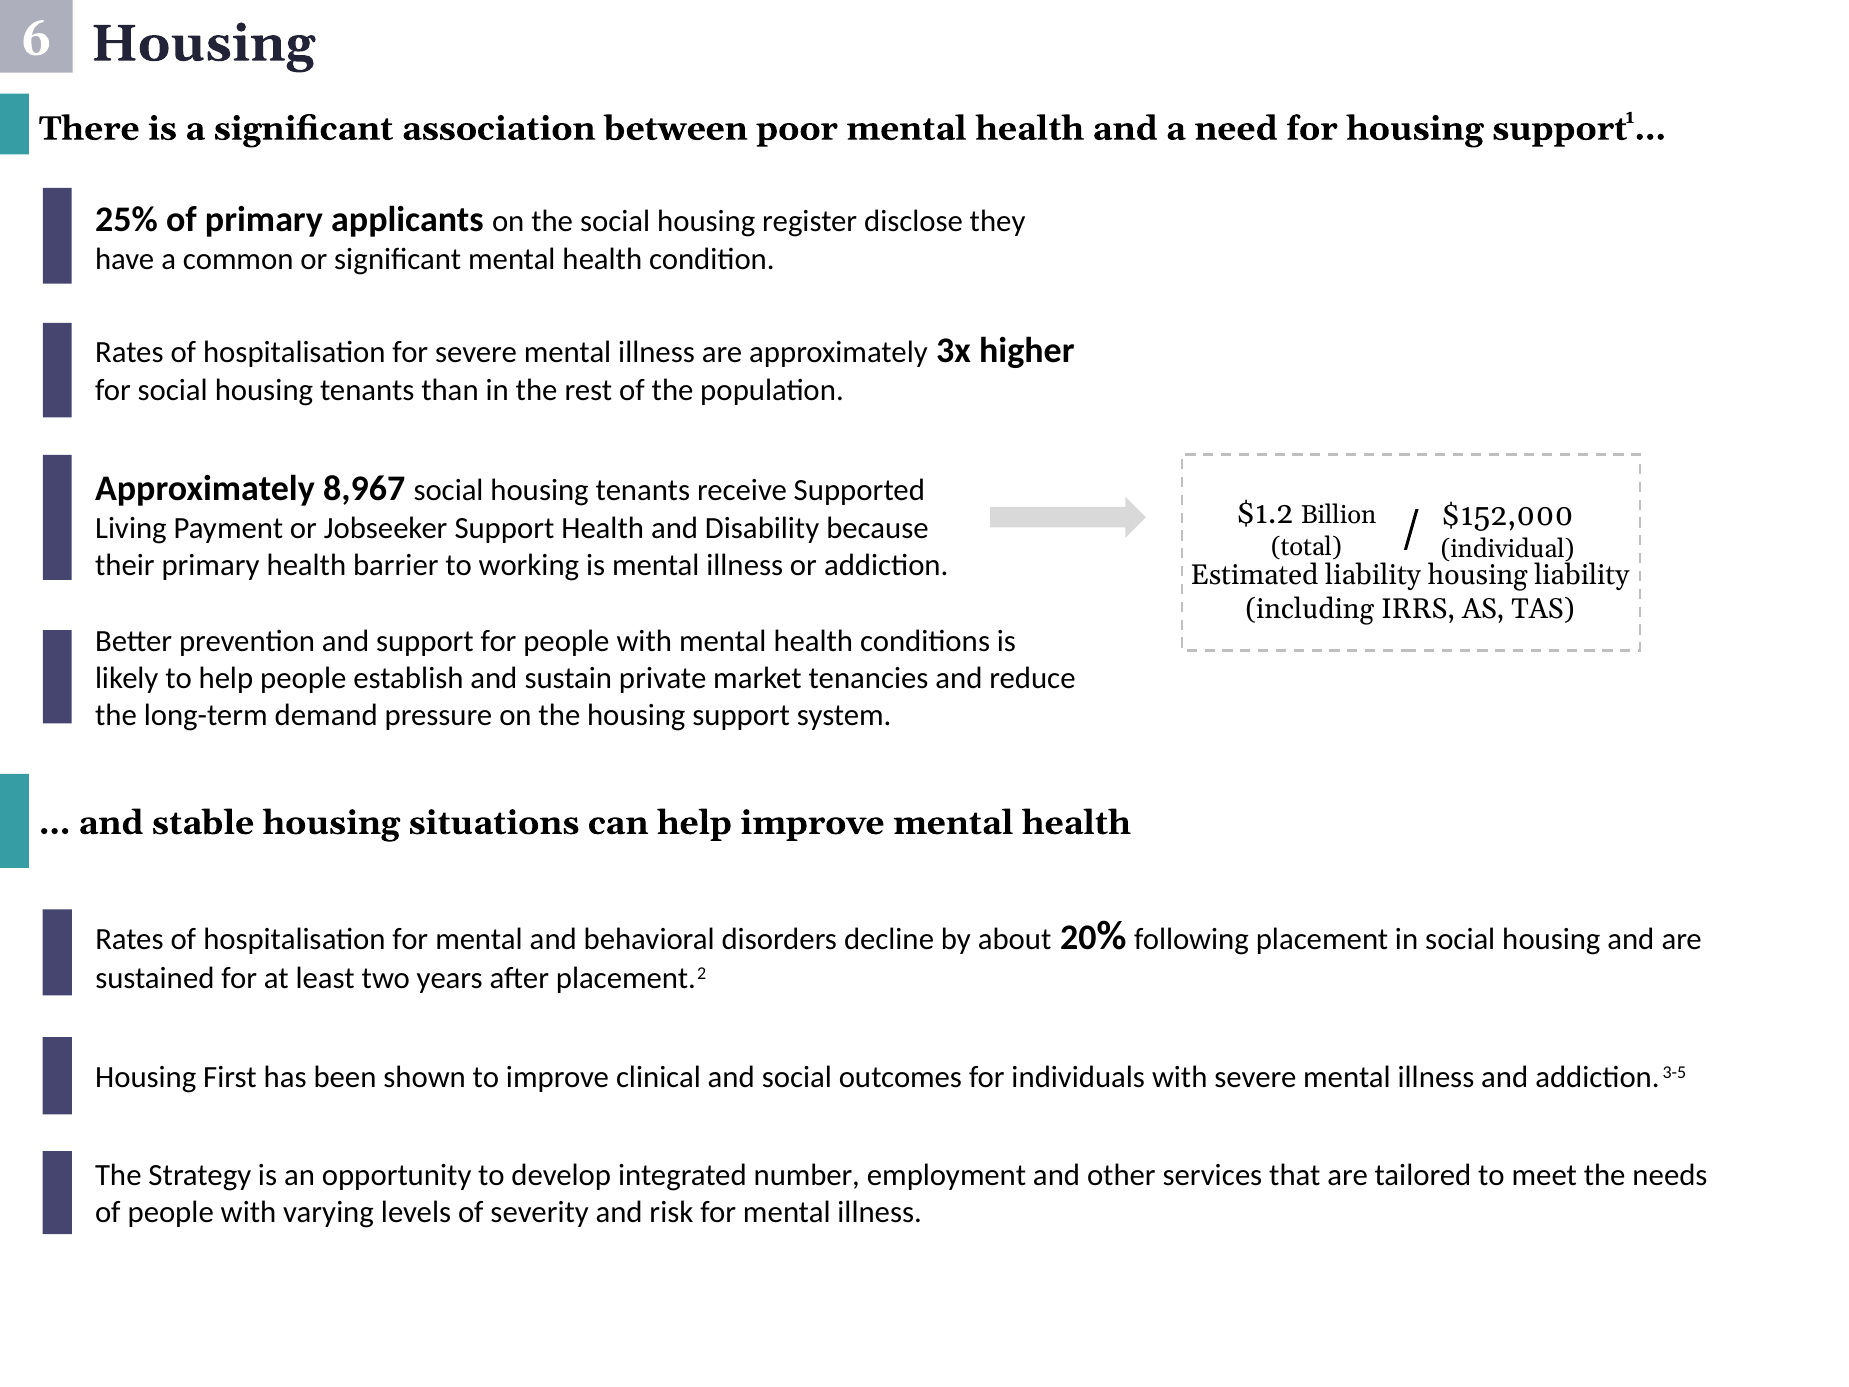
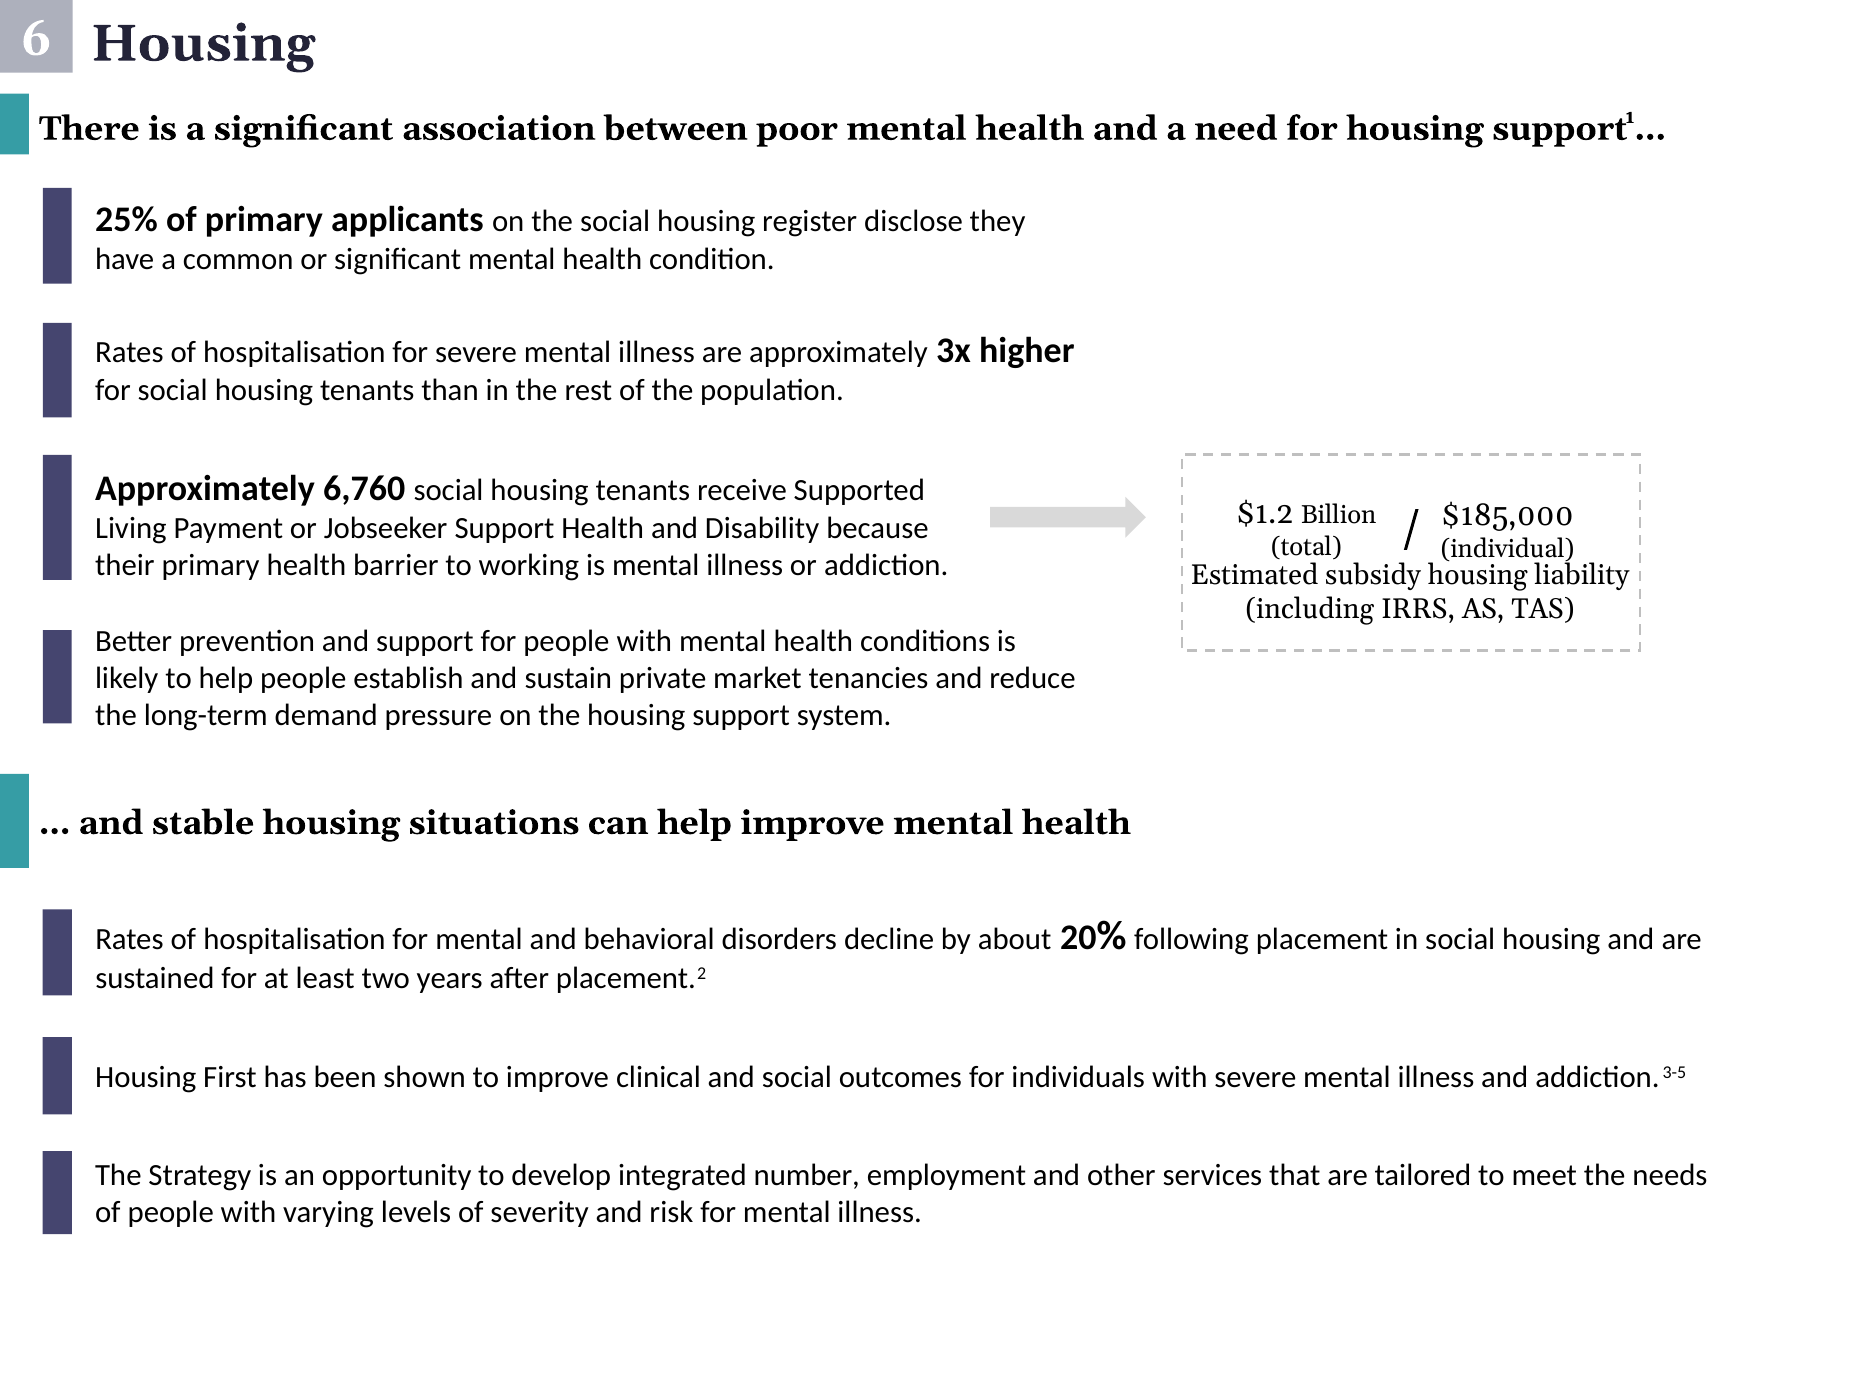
8,967: 8,967 -> 6,760 (364, 488)
$152,000: $152,000 -> $185,000 (1508, 515)
Estimated liability: liability -> subsidy (1373, 575)
